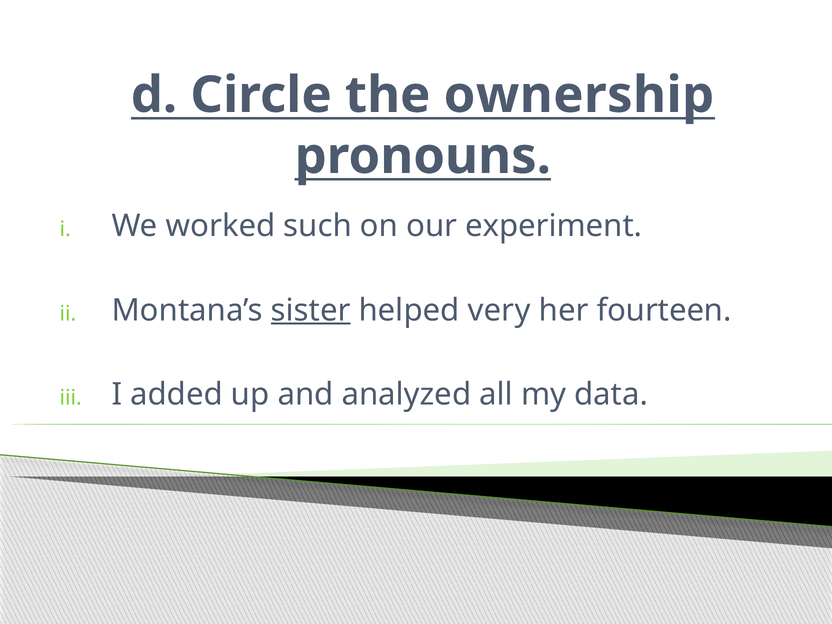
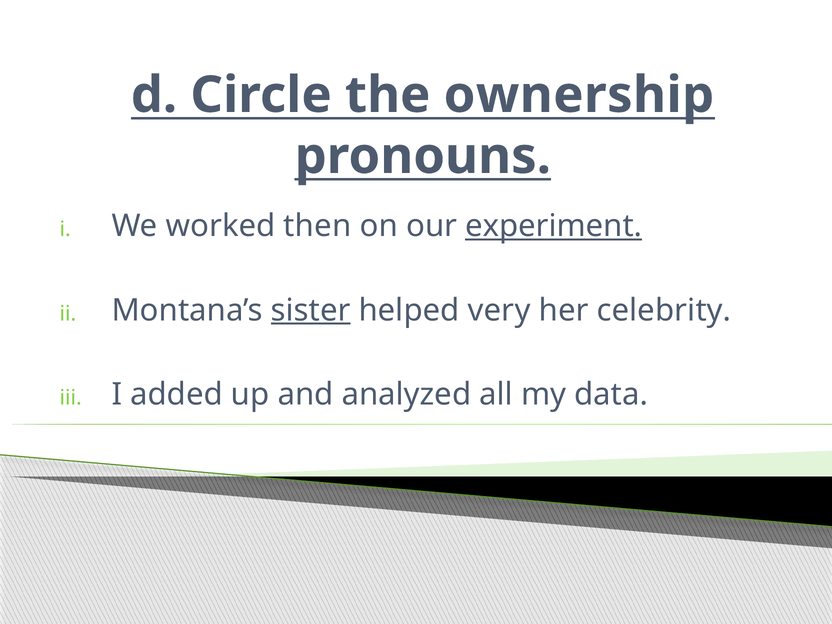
such: such -> then (318, 226)
experiment underline: none -> present (554, 226)
fourteen: fourteen -> celebrity (664, 310)
